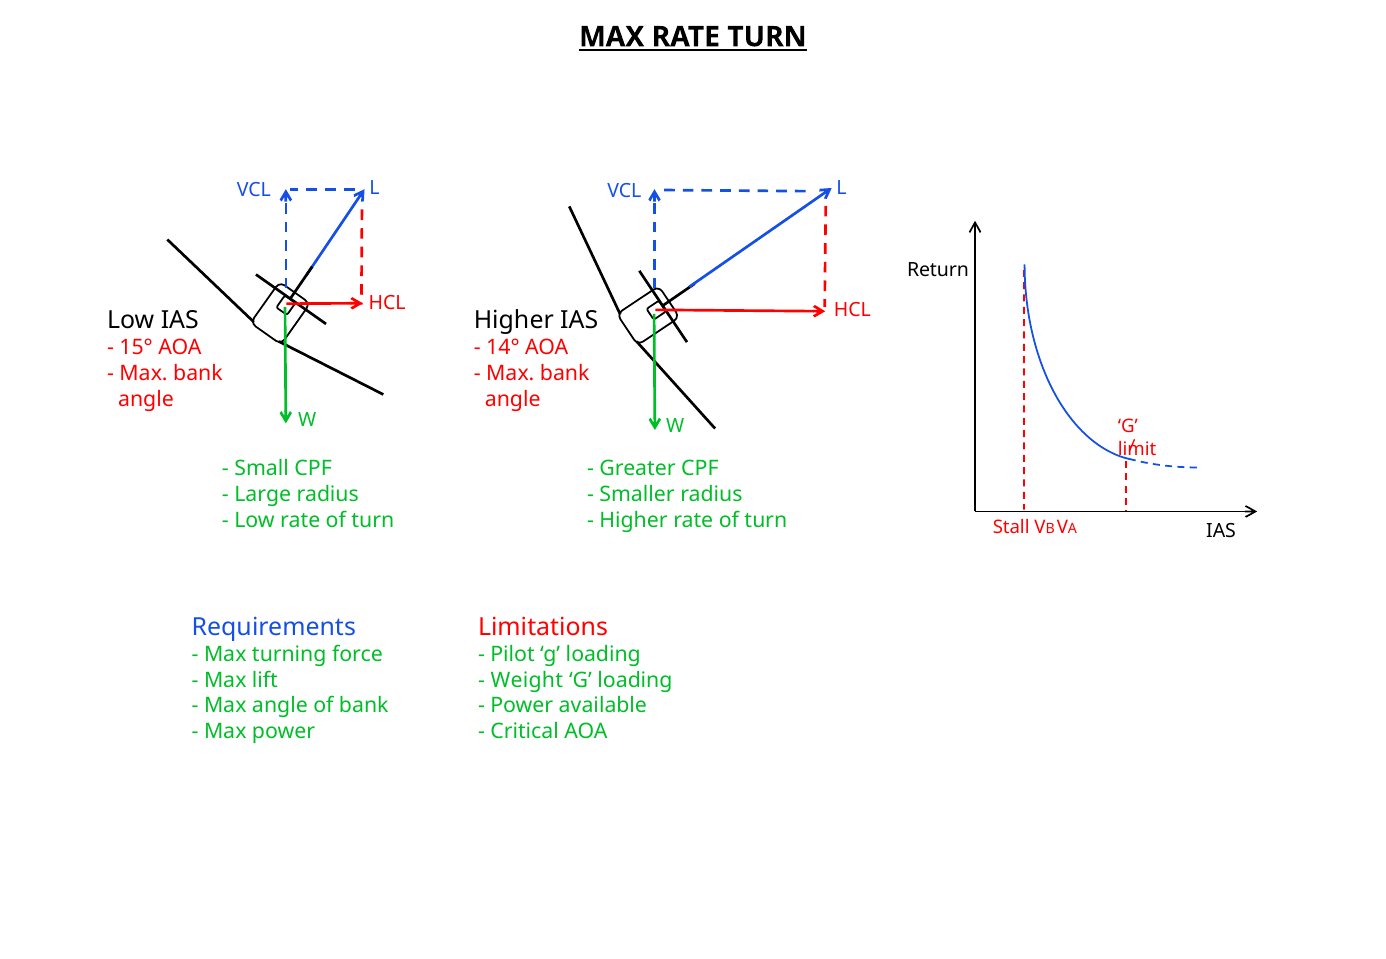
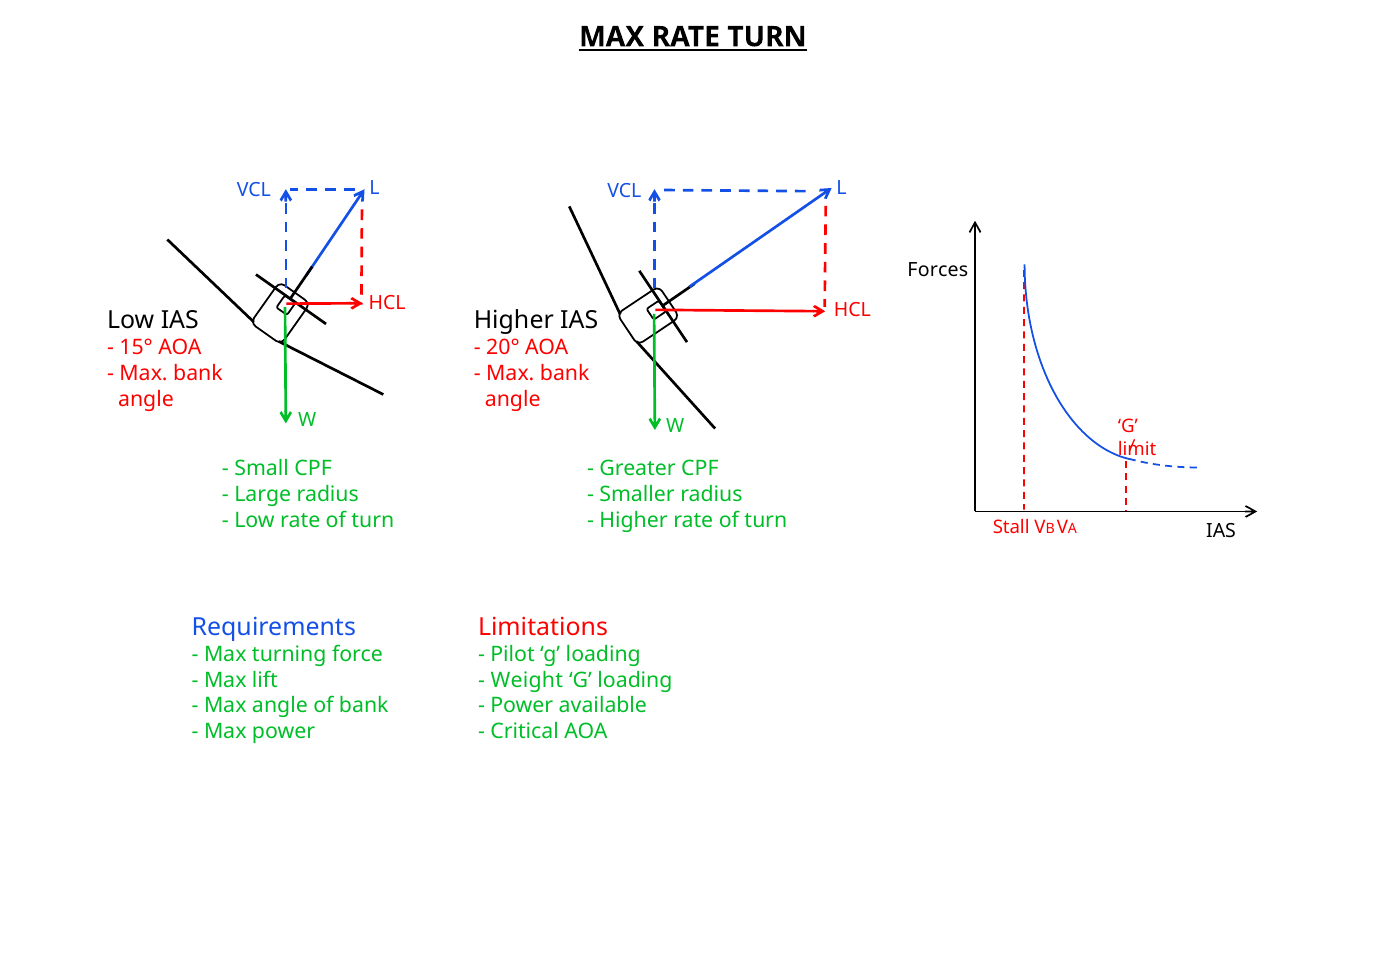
Return: Return -> Forces (938, 271)
14°: 14° -> 20° (503, 348)
